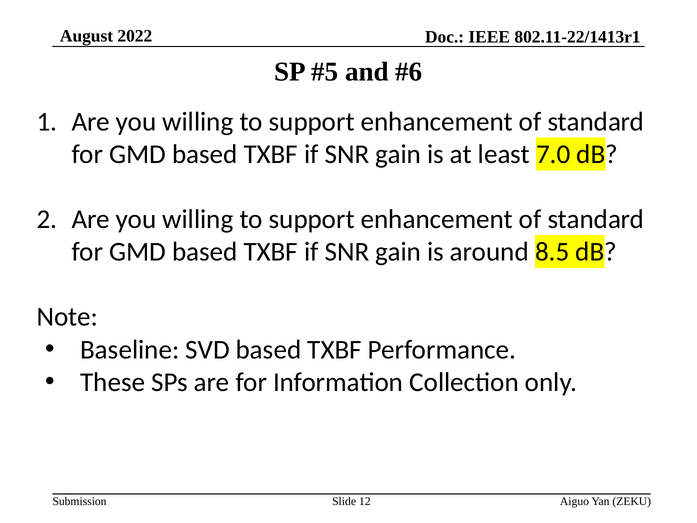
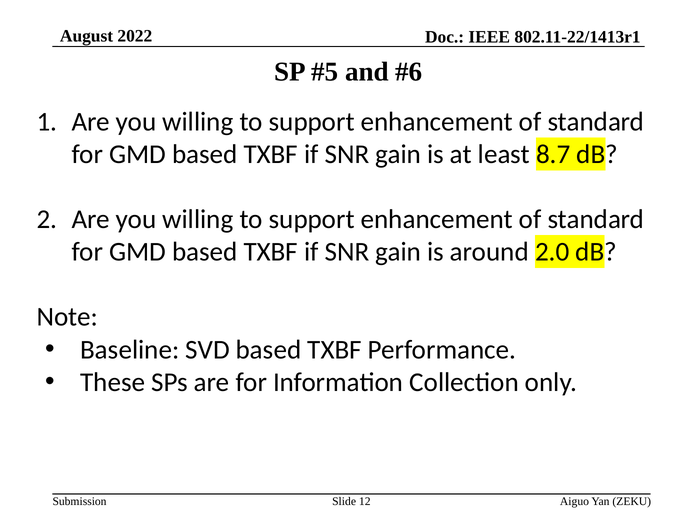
7.0: 7.0 -> 8.7 (553, 154)
8.5: 8.5 -> 2.0 (552, 252)
